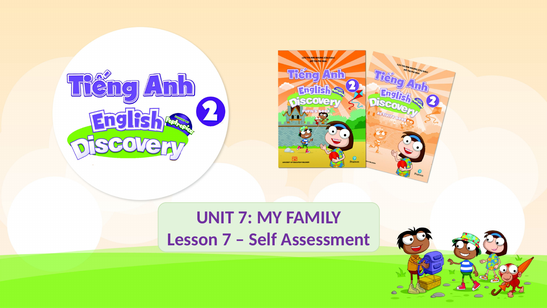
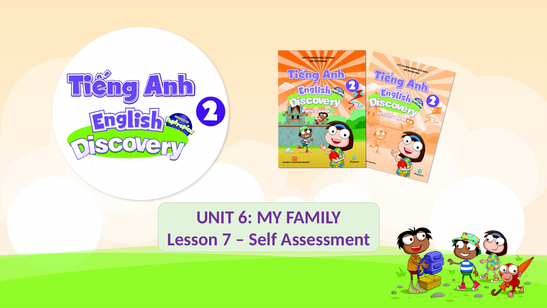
UNIT 7: 7 -> 6 (245, 217)
